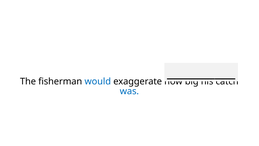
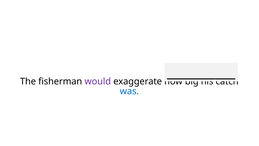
would colour: blue -> purple (98, 81)
